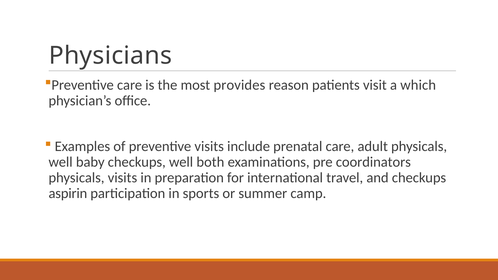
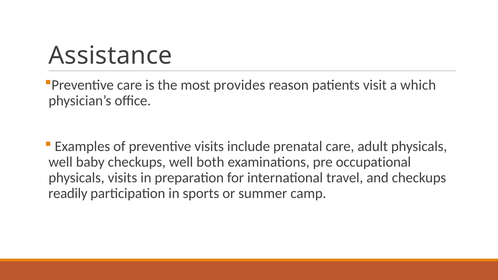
Physicians: Physicians -> Assistance (110, 56)
coordinators: coordinators -> occupational (373, 162)
aspirin: aspirin -> readily (68, 193)
